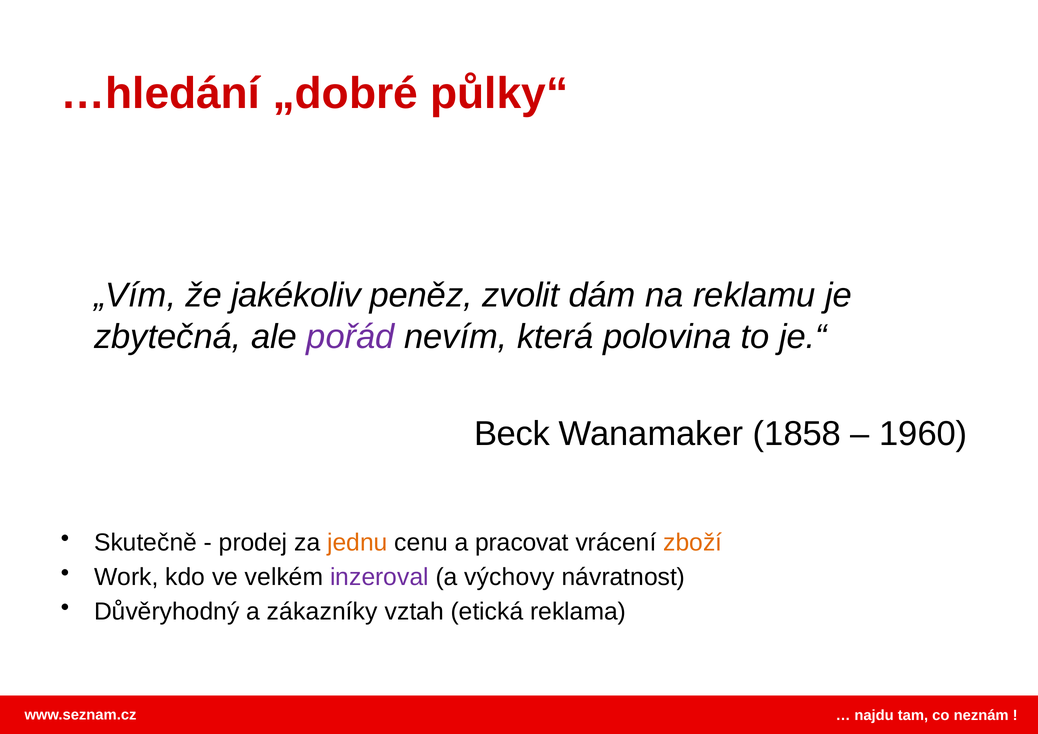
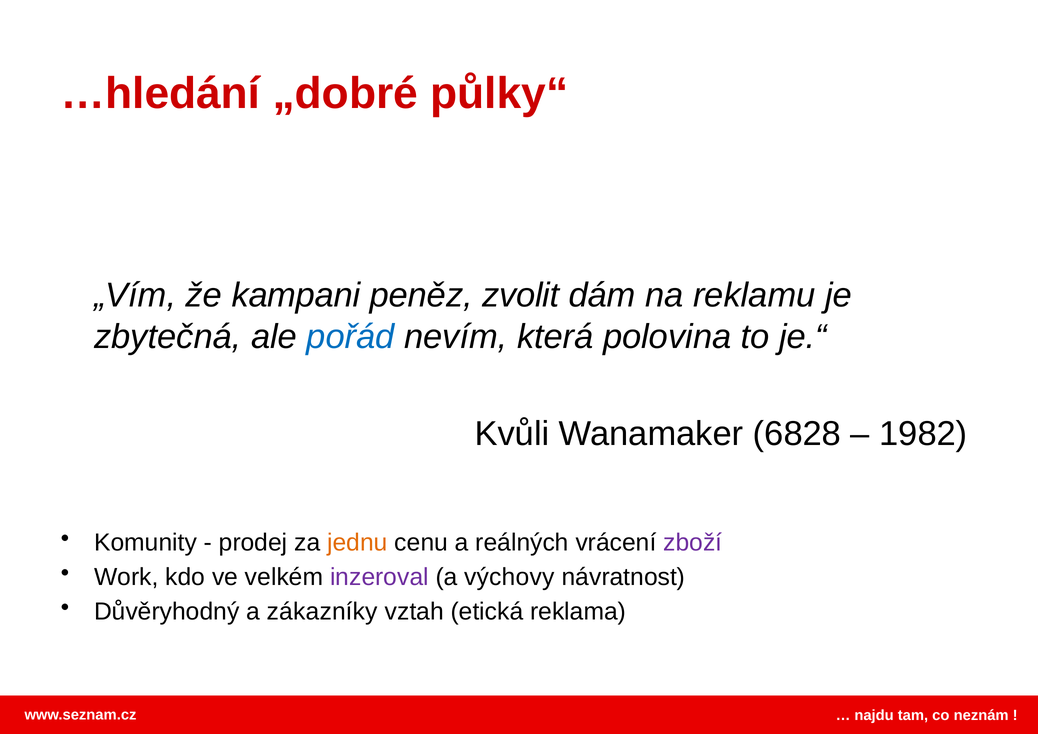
jakékoliv: jakékoliv -> kampani (296, 295)
pořád colour: purple -> blue (351, 337)
Beck: Beck -> Kvůli (512, 434)
1858: 1858 -> 6828 (797, 434)
1960: 1960 -> 1982 (923, 434)
Skutečně: Skutečně -> Komunity (146, 542)
pracovat: pracovat -> reálných (522, 542)
zboží colour: orange -> purple (693, 542)
